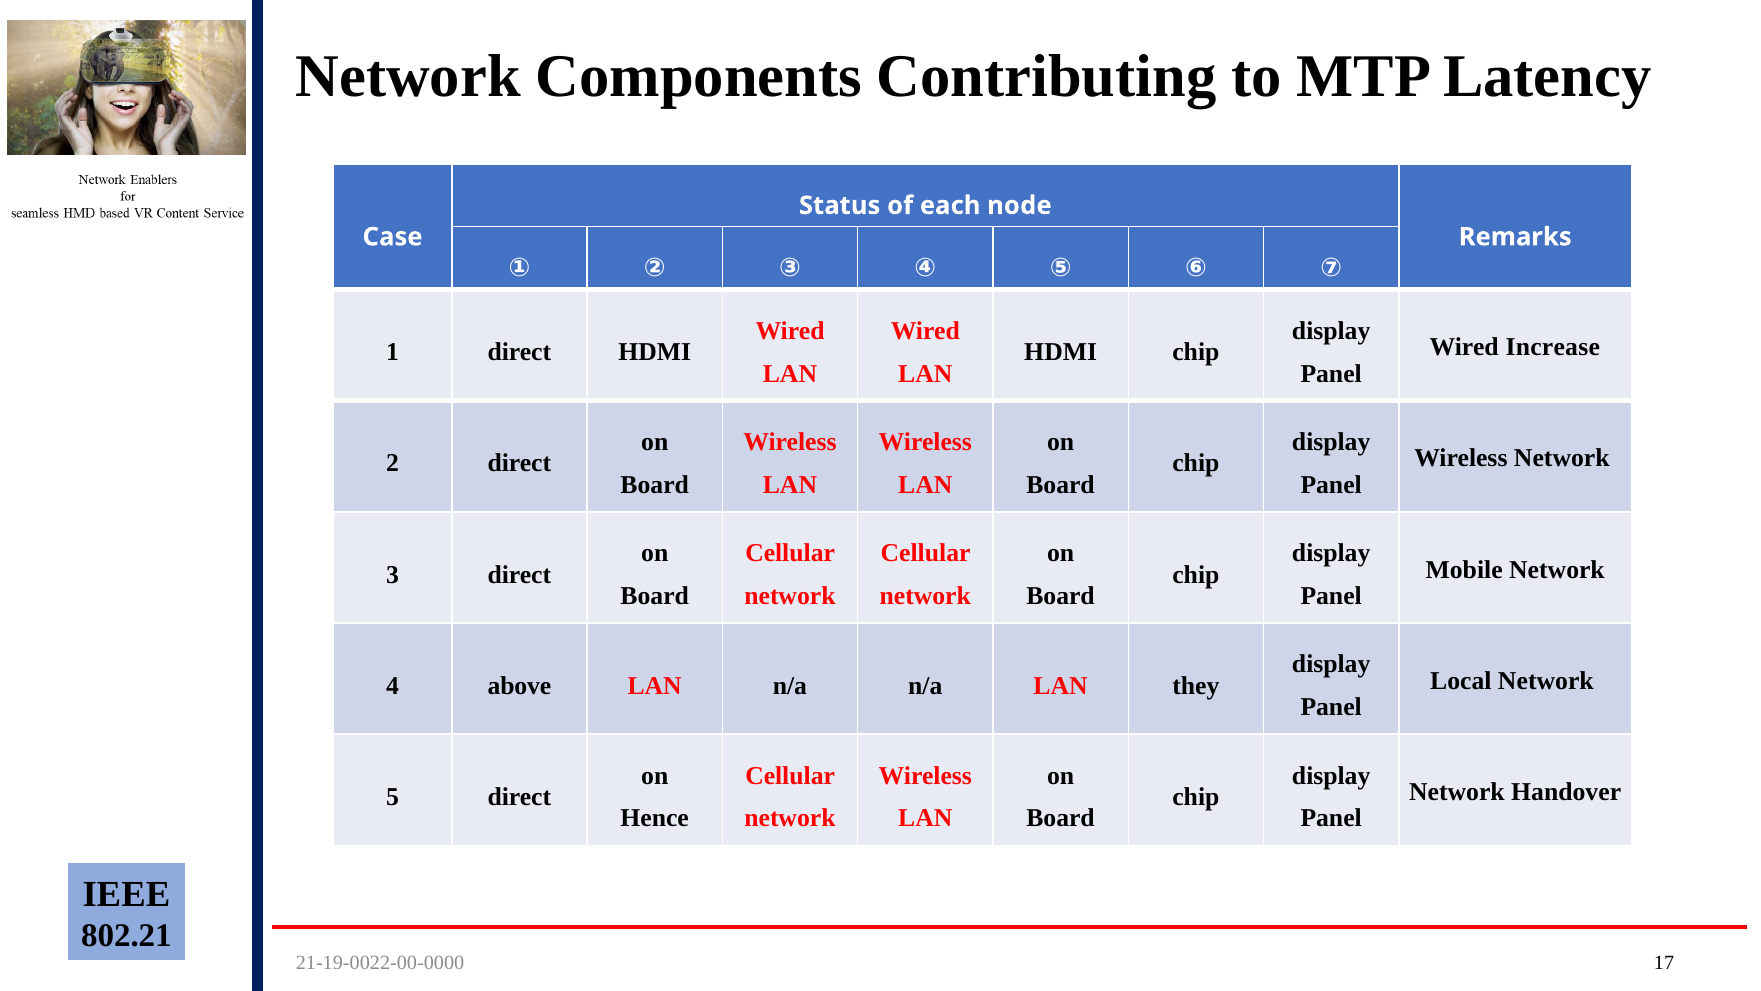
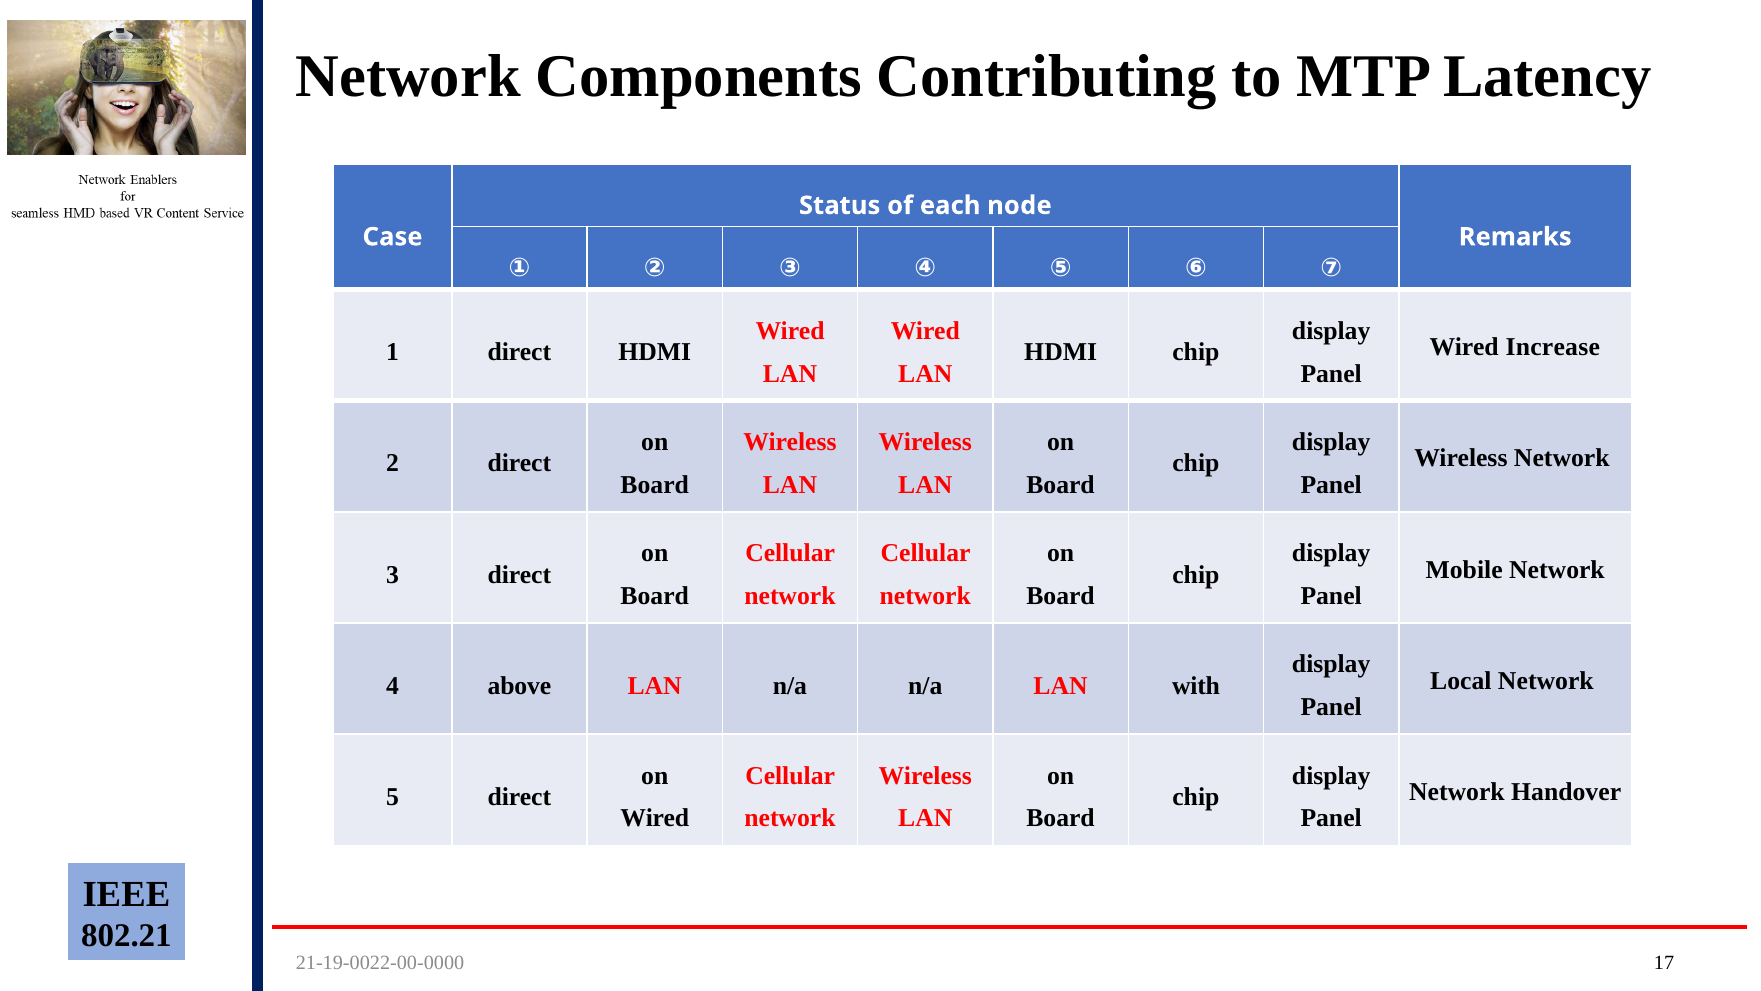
they: they -> with (1196, 686)
Hence: Hence -> Wired (655, 818)
